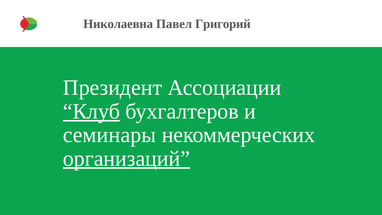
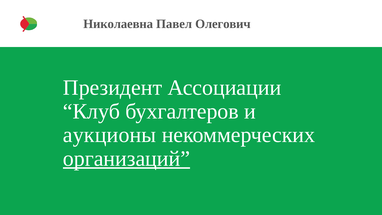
Григорий: Григорий -> Олегович (223, 24)
Клуб underline: present -> none (92, 111)
семинары: семинары -> аукционы (110, 135)
